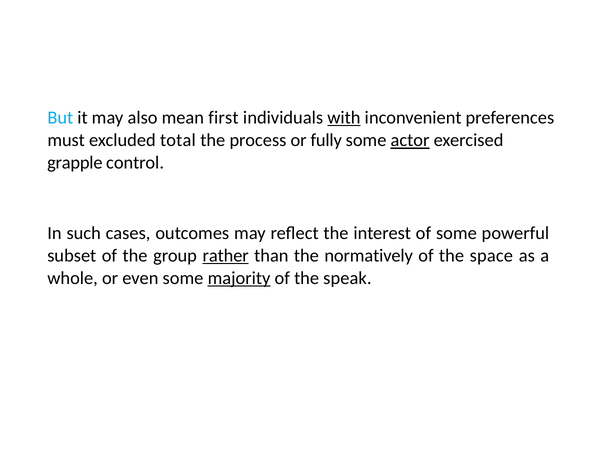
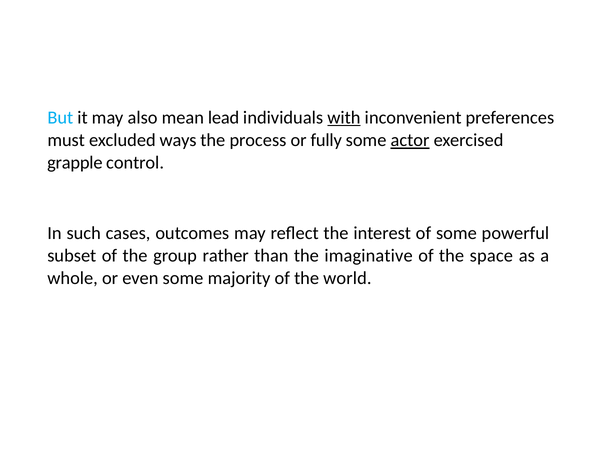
first: first -> lead (224, 118)
total: total -> ways (178, 140)
rather underline: present -> none (226, 255)
normatively: normatively -> imaginative (369, 255)
majority underline: present -> none (239, 278)
speak: speak -> world (347, 278)
